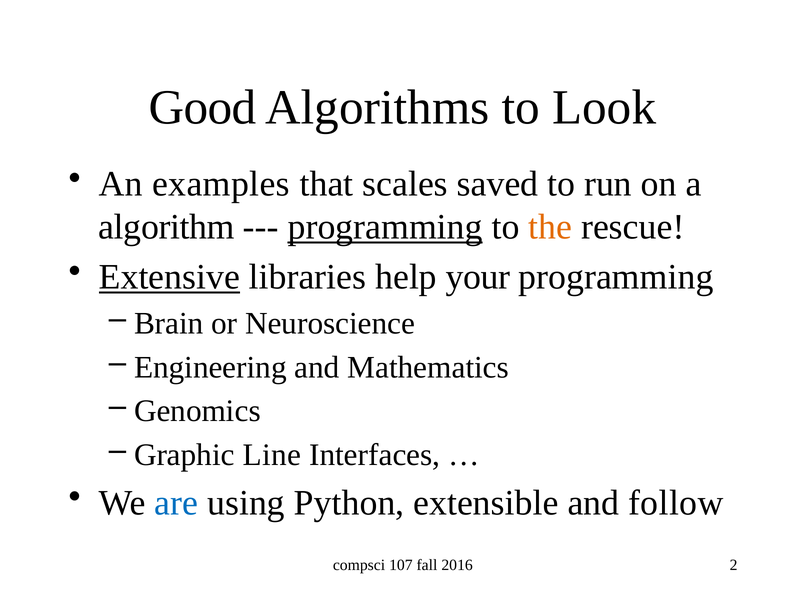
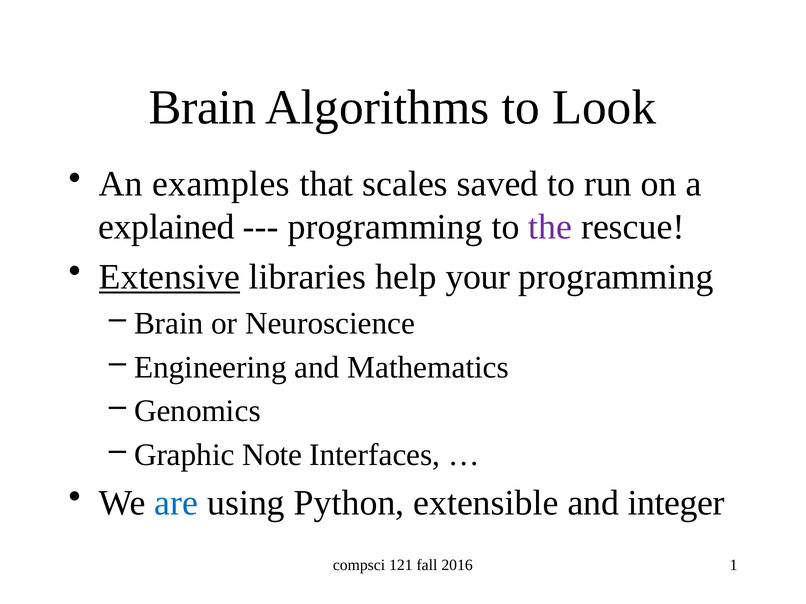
Good: Good -> Brain (203, 108)
algorithm: algorithm -> explained (167, 227)
programming underline: present -> none (385, 227)
the colour: orange -> purple (550, 227)
Line: Line -> Note (272, 455)
follow: follow -> integer (676, 503)
107: 107 -> 121 (401, 565)
2: 2 -> 1 (734, 565)
